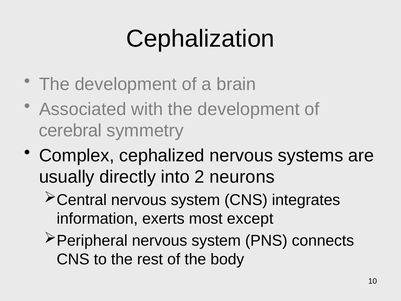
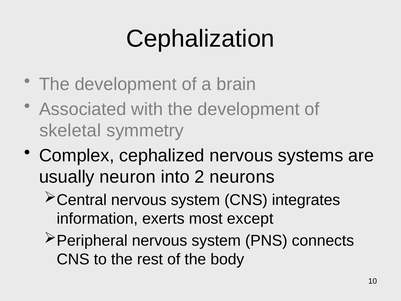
cerebral: cerebral -> skeletal (70, 130)
directly: directly -> neuron (128, 177)
